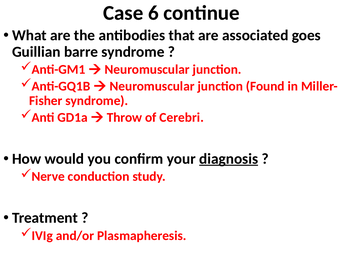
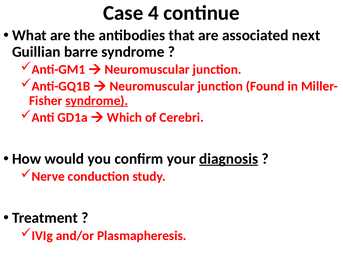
6: 6 -> 4 (153, 13)
goes: goes -> next (306, 35)
syndrome underline: none -> present (97, 101)
Throw: Throw -> Which (125, 117)
